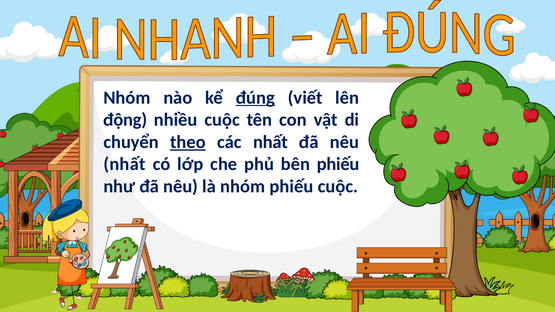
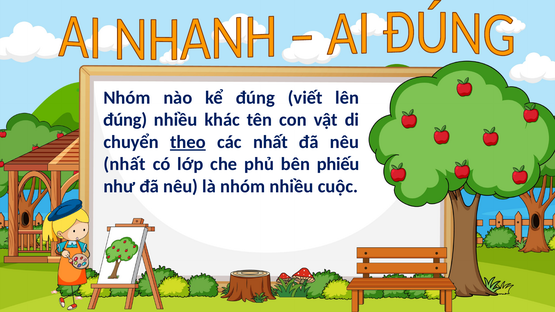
đúng underline: present -> none (255, 98)
động: động -> đúng (125, 120)
nhiều cuộc: cuộc -> khác (222, 120)
nhóm phiếu: phiếu -> nhiều (291, 186)
